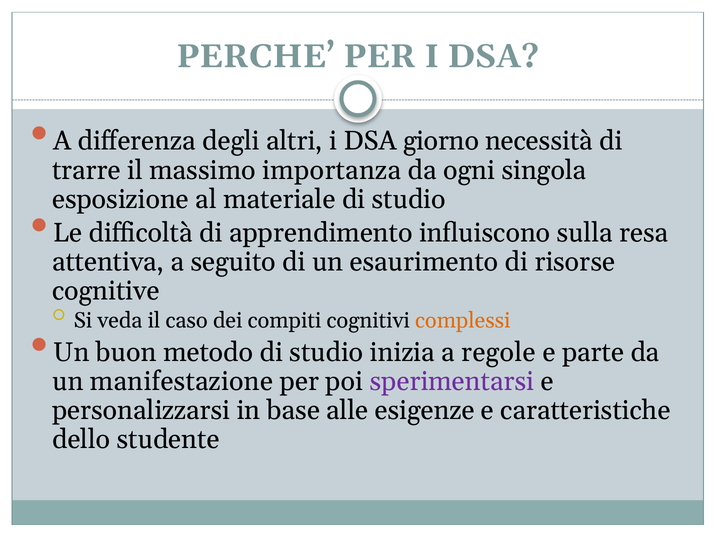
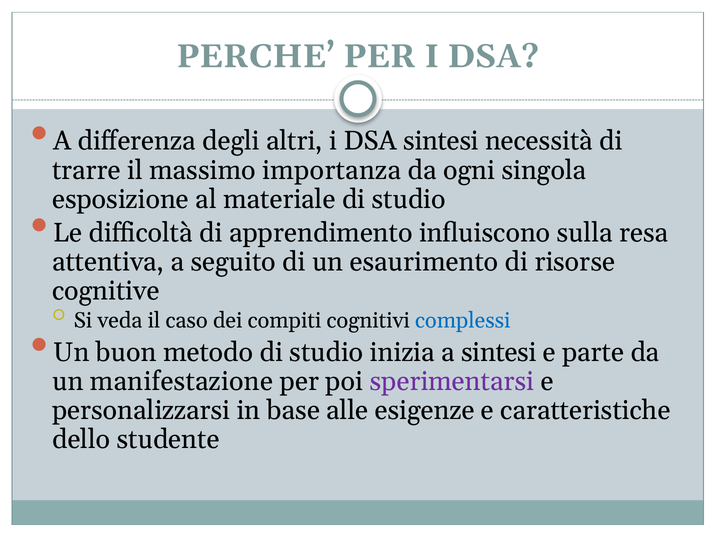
DSA giorno: giorno -> sintesi (441, 141)
complessi colour: orange -> blue (463, 321)
a regole: regole -> sintesi (499, 352)
